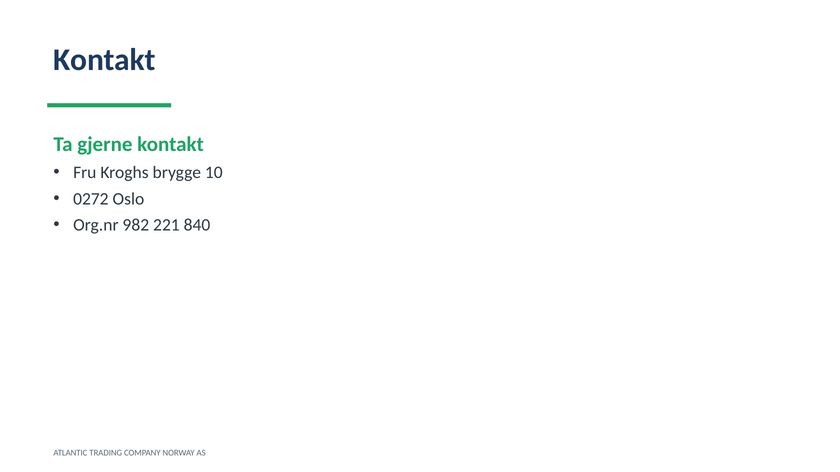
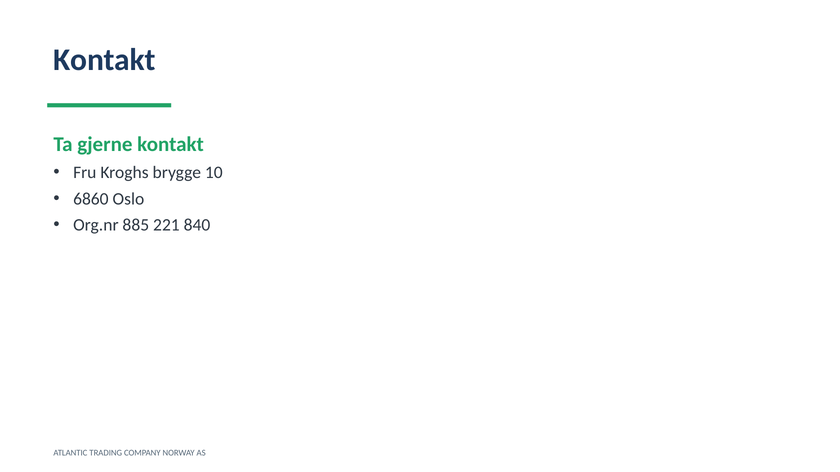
0272: 0272 -> 6860 (91, 199)
982: 982 -> 885 (136, 225)
